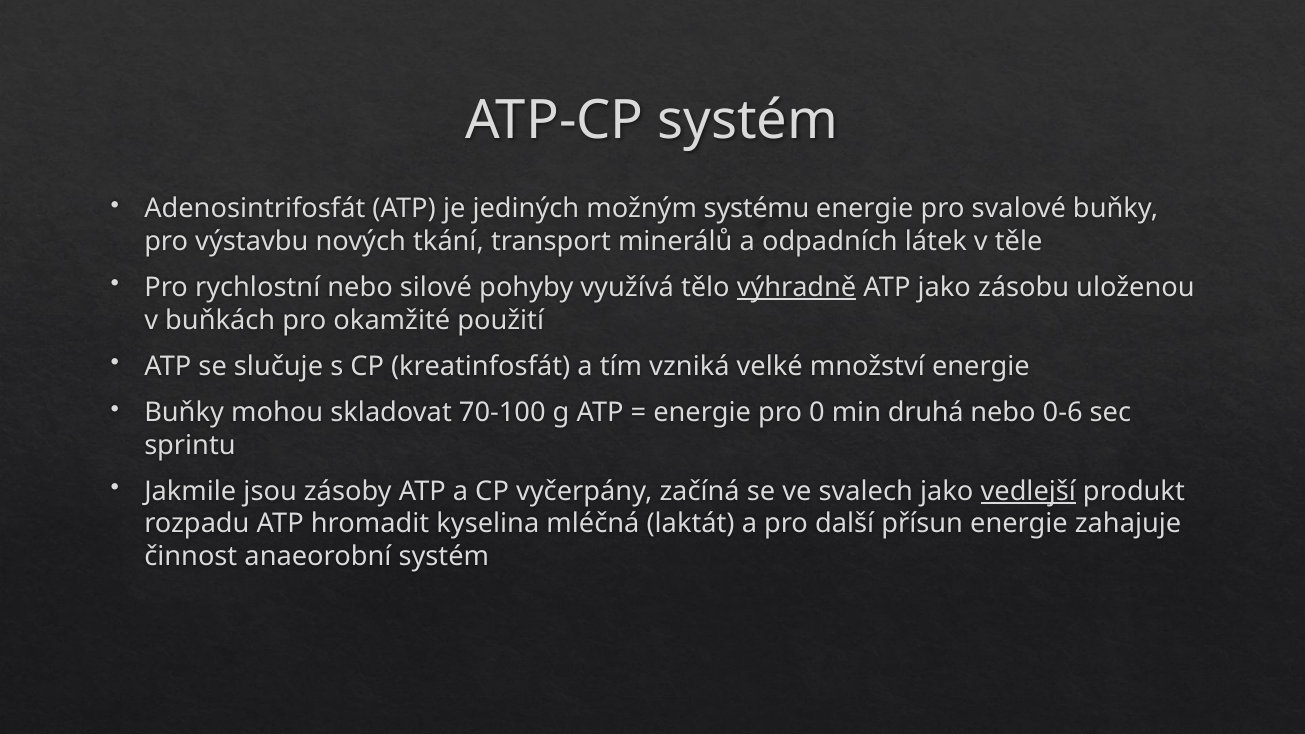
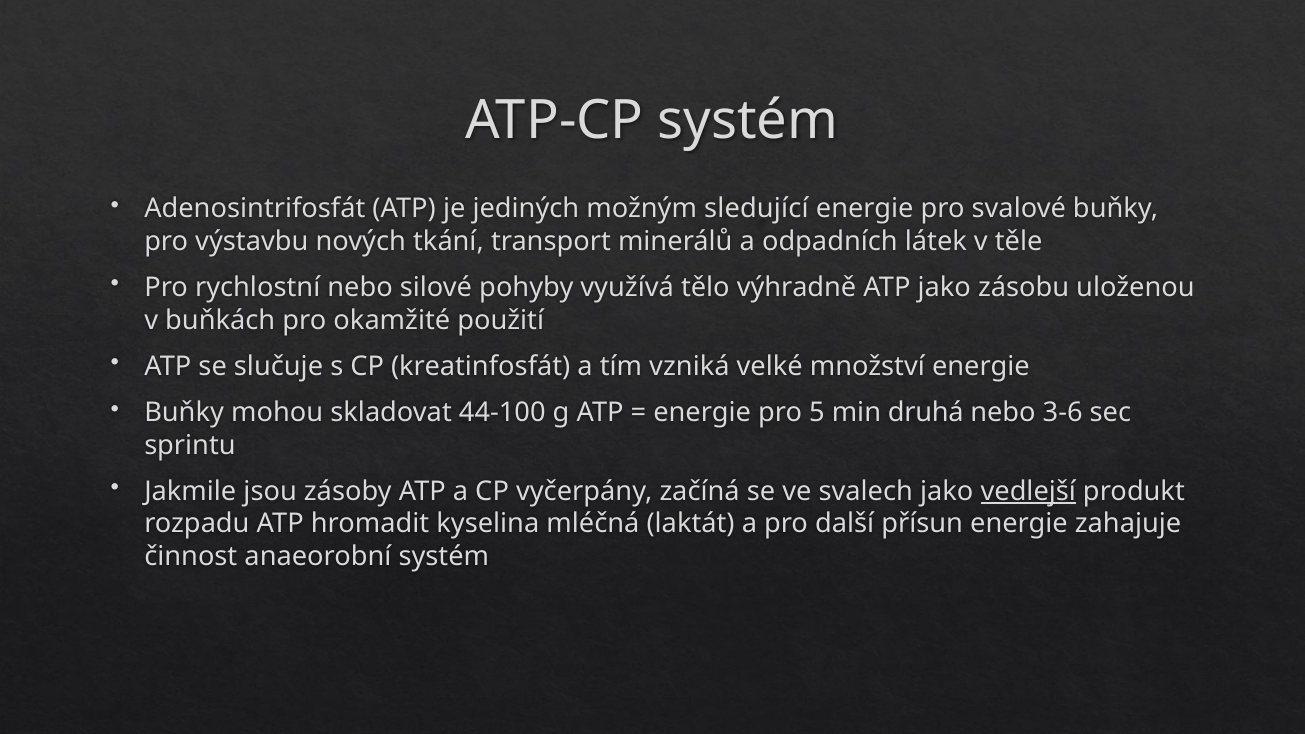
systému: systému -> sledující (756, 209)
výhradně underline: present -> none (797, 287)
70-100: 70-100 -> 44-100 (502, 413)
0: 0 -> 5 (817, 413)
0-6: 0-6 -> 3-6 (1063, 413)
